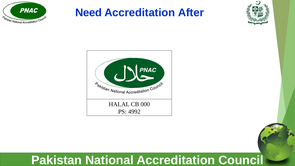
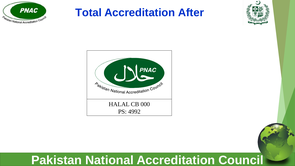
Need: Need -> Total (89, 13)
